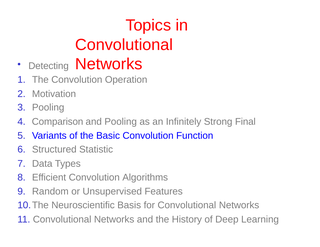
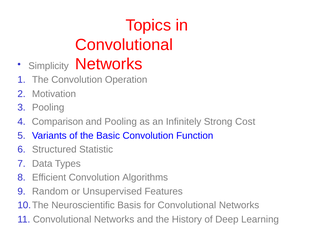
Detecting: Detecting -> Simplicity (49, 66)
Final: Final -> Cost (245, 122)
